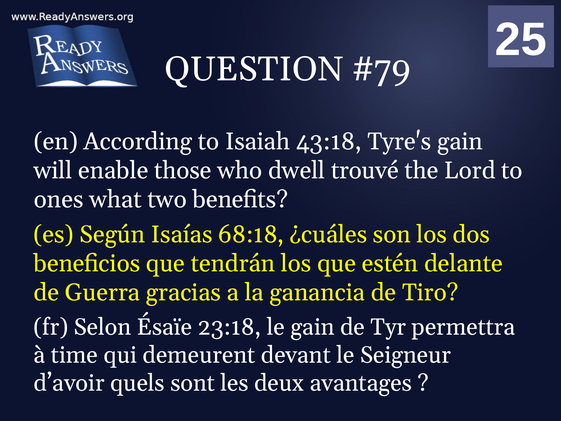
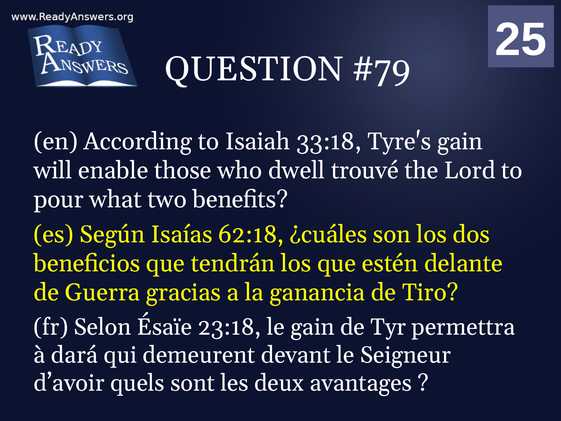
43:18: 43:18 -> 33:18 (329, 141)
ones: ones -> pour (59, 199)
68:18: 68:18 -> 62:18 (251, 234)
time: time -> dará (74, 355)
